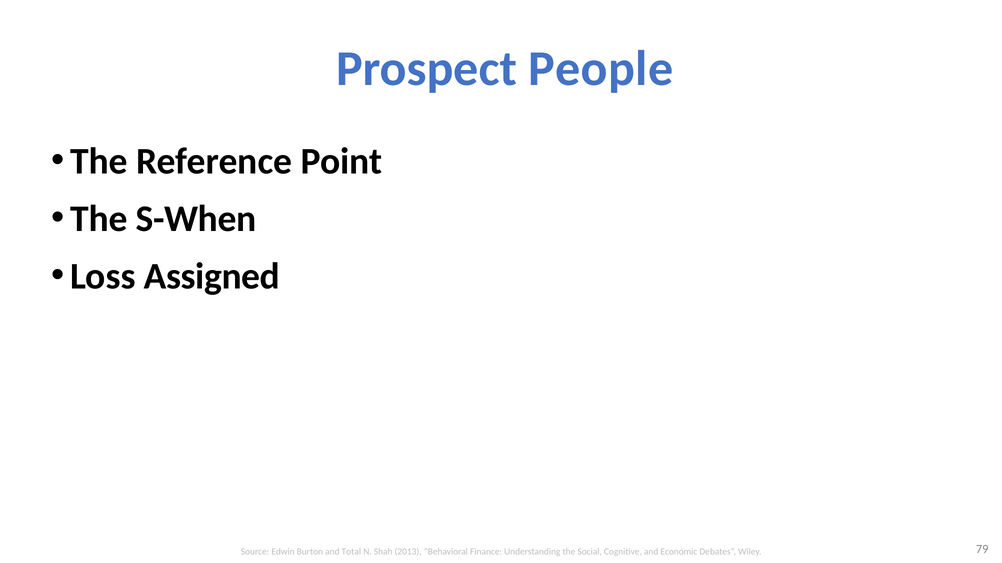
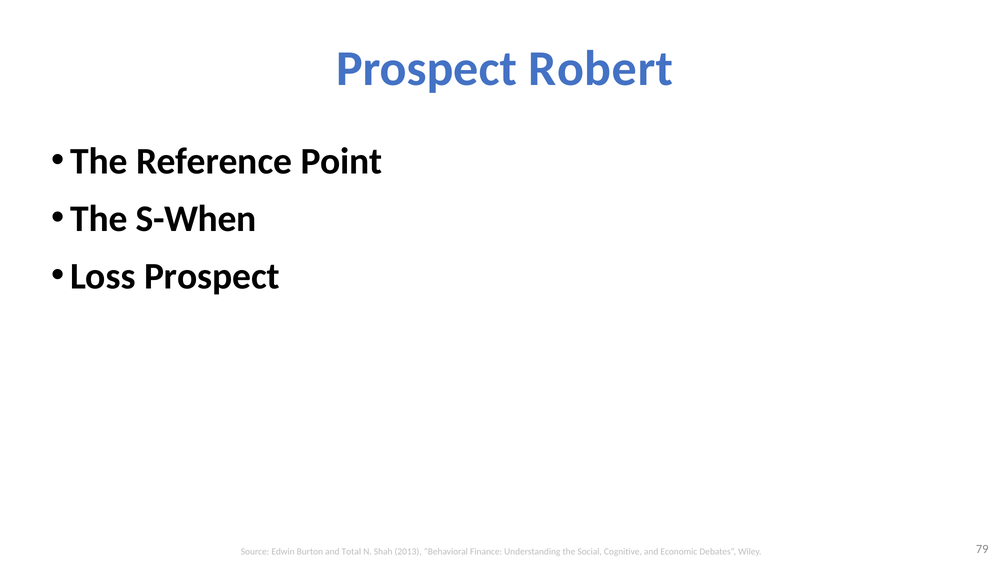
People: People -> Robert (601, 69)
Loss Assigned: Assigned -> Prospect (212, 277)
